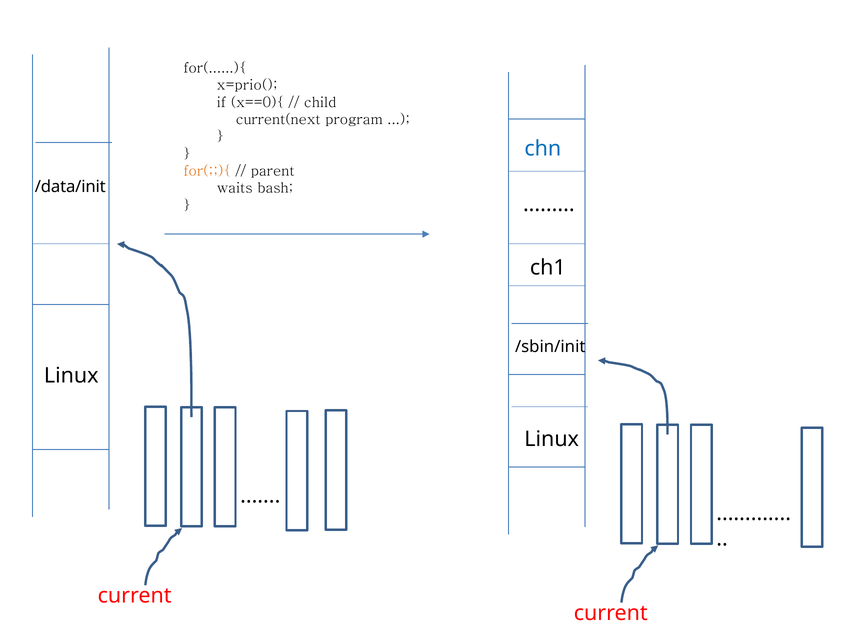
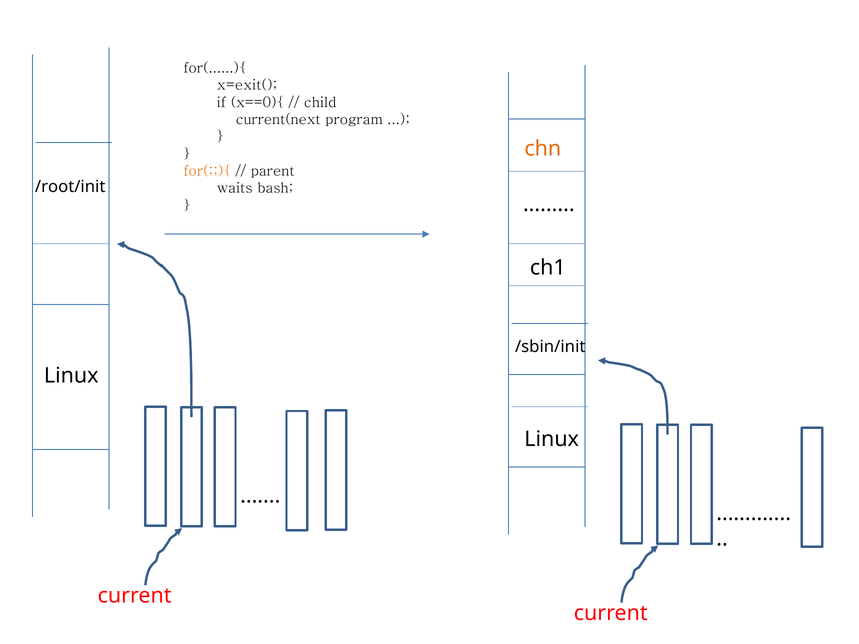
x=prio(: x=prio( -> x=exit( (247, 85)
chn colour: blue -> orange (543, 149)
/data/init: /data/init -> /root/init (70, 187)
